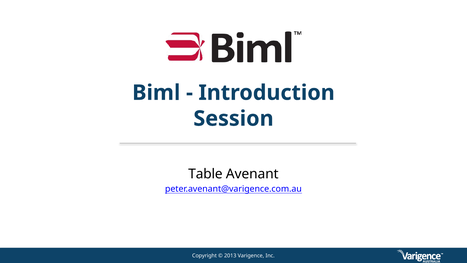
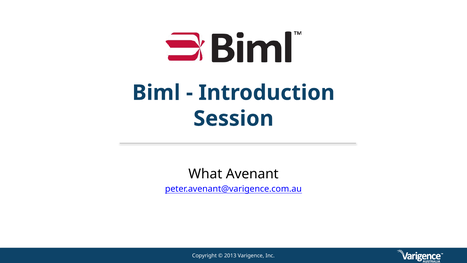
Table: Table -> What (205, 174)
